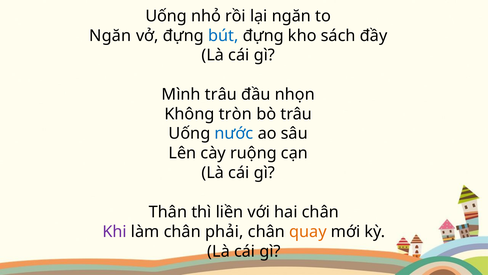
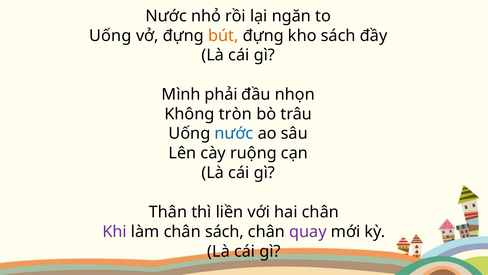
Uống: Uống -> Nước (166, 16)
Ngăn: Ngăn -> Uống (110, 36)
bút colour: blue -> orange (223, 36)
Mình trâu: trâu -> phải (221, 94)
chân phải: phải -> sách (224, 231)
quay colour: orange -> purple (308, 231)
